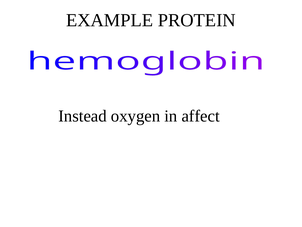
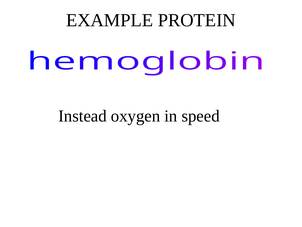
affect: affect -> speed (201, 116)
